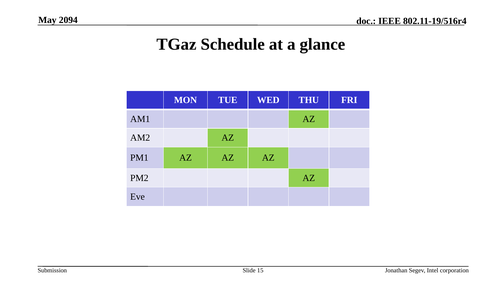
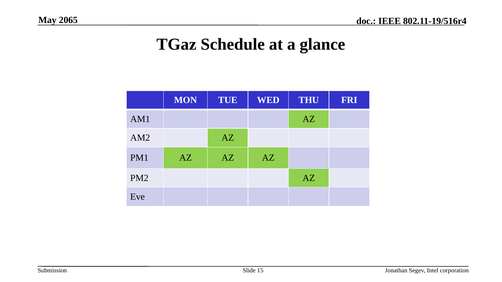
2094: 2094 -> 2065 (68, 20)
